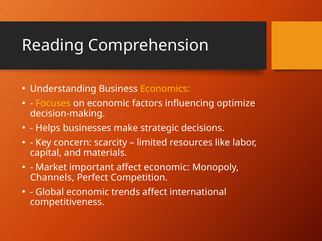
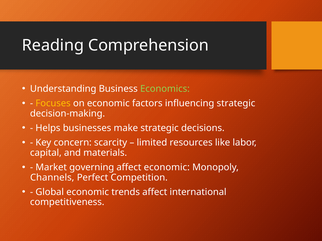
Economics colour: yellow -> light green (165, 89)
influencing optimize: optimize -> strategic (236, 104)
important: important -> governing (92, 168)
